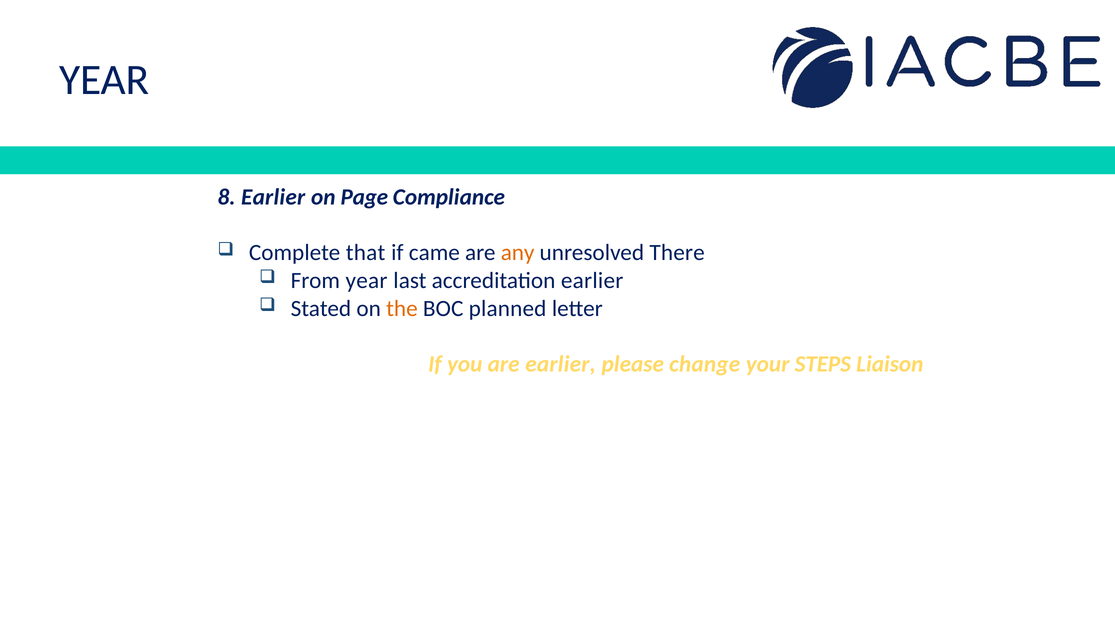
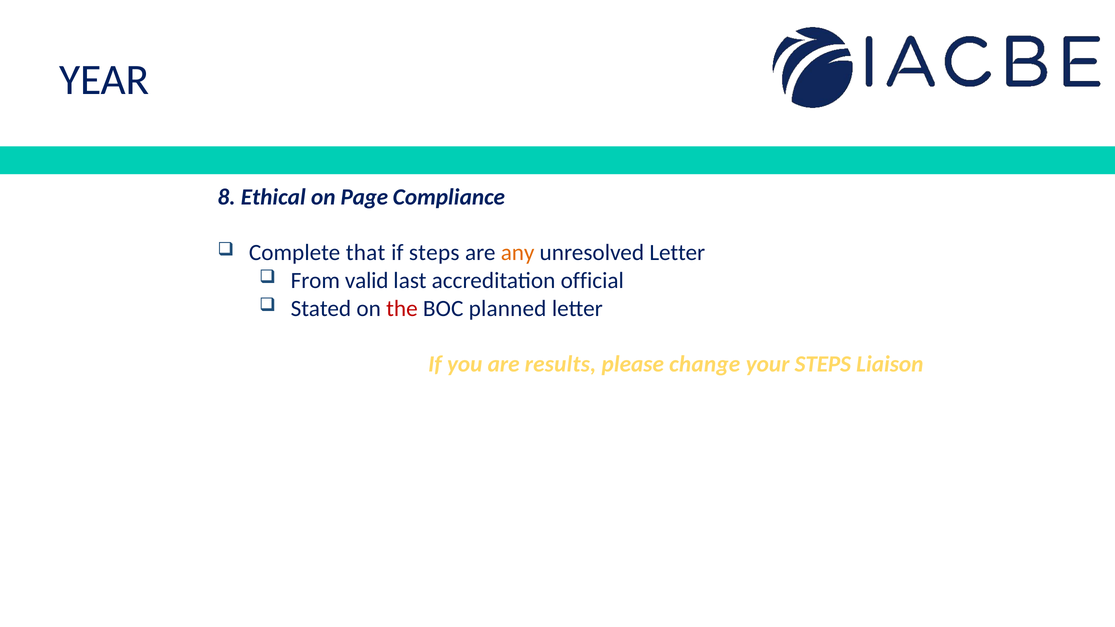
8 Earlier: Earlier -> Ethical (273, 197)
if came: came -> steps (434, 253)
unresolved There: There -> Letter (677, 253)
From year: year -> valid (367, 281)
accreditation earlier: earlier -> official (592, 281)
the colour: orange -> red (402, 309)
are earlier: earlier -> results (561, 364)
